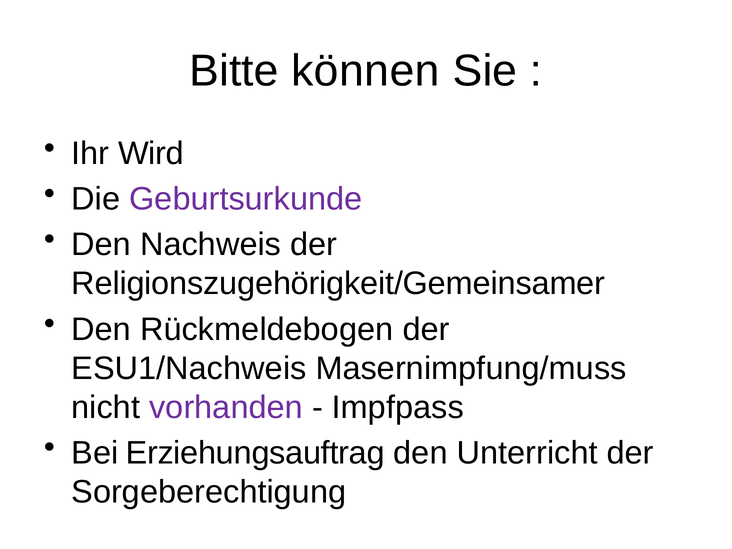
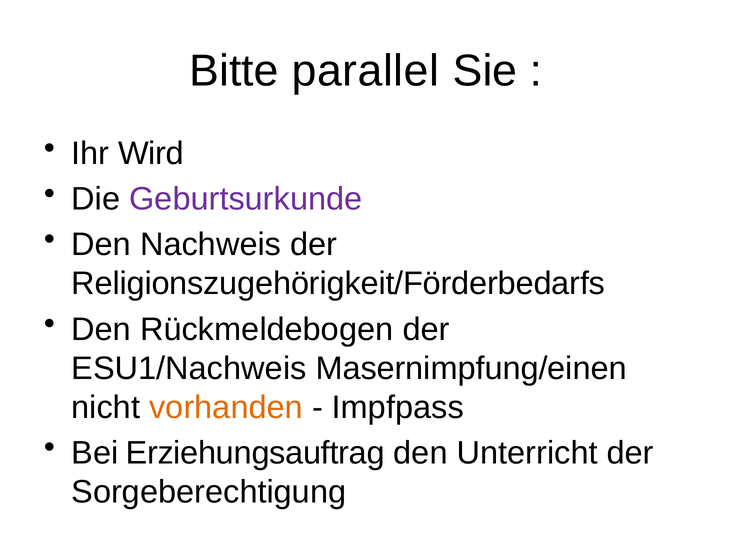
können: können -> parallel (365, 71)
Religionszugehörigkeit/Gemeinsamer: Religionszugehörigkeit/Gemeinsamer -> Religionszugehörigkeit/Förderbedarfs (338, 284)
Masernimpfung/muss: Masernimpfung/muss -> Masernimpfung/einen (471, 368)
vorhanden colour: purple -> orange (226, 407)
